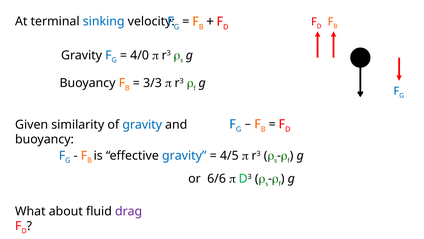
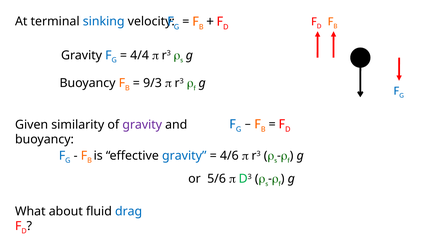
4/0: 4/0 -> 4/4 (140, 55)
3/3: 3/3 -> 9/3 (152, 83)
gravity colour: blue -> purple (142, 124)
4/5: 4/5 -> 4/6 (229, 155)
6/6: 6/6 -> 5/6 (217, 179)
drag colour: purple -> blue (129, 211)
